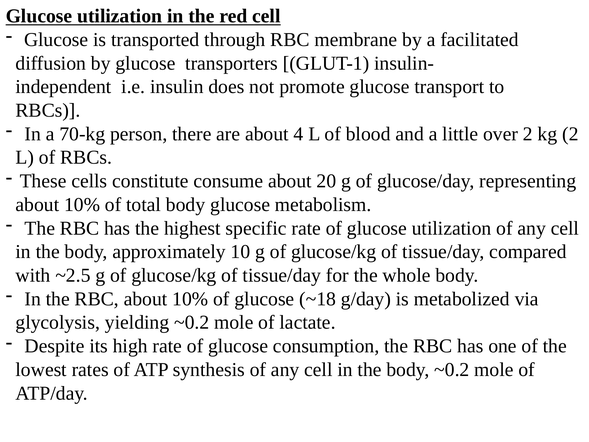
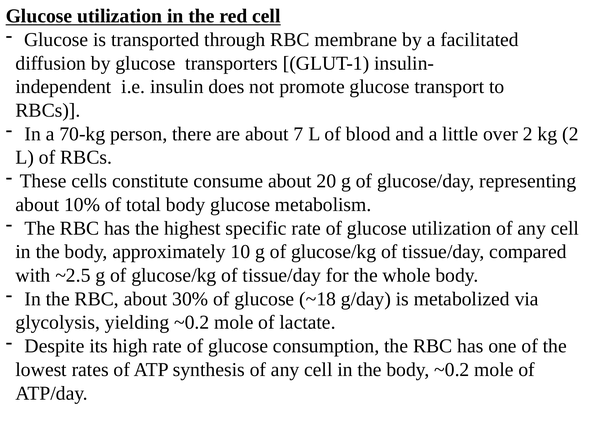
4: 4 -> 7 (299, 134)
RBC about 10%: 10% -> 30% (190, 299)
